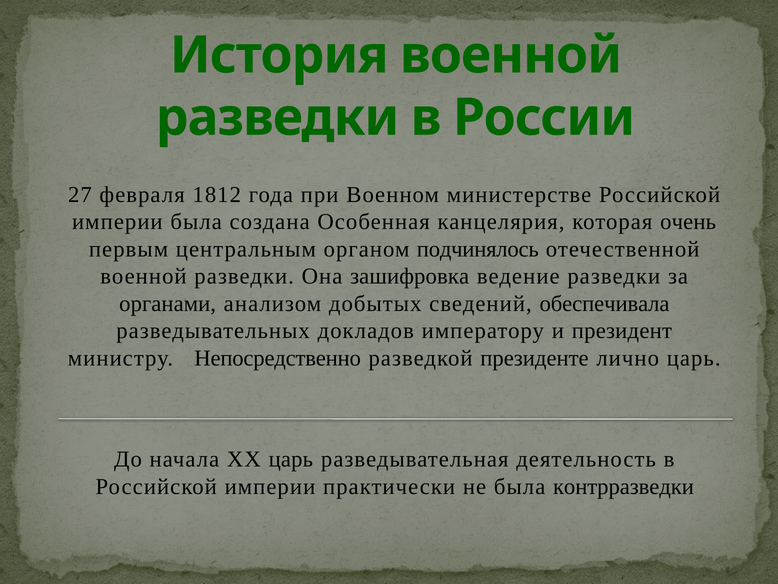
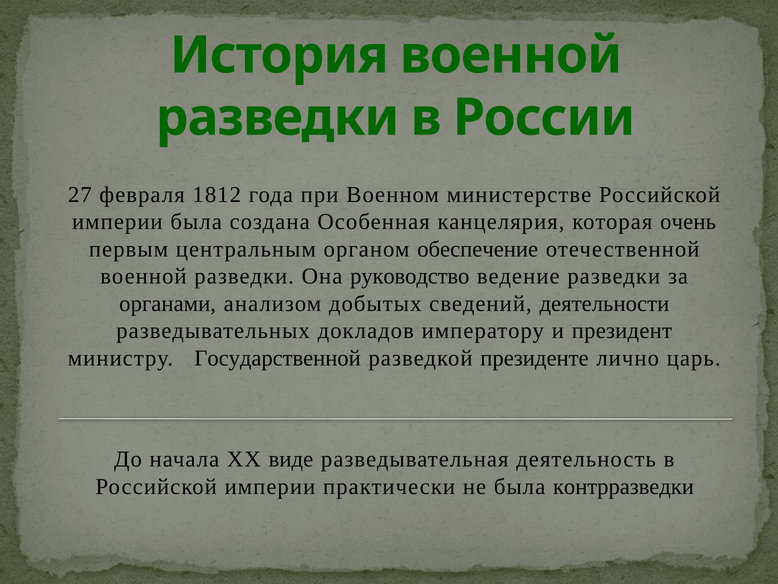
подчинялось: подчинялось -> обеспечение (478, 249)
зашифровка: зашифровка -> руководство (410, 276)
обеспечивала: обеспечивала -> деятельности (604, 303)
Непосредственно: Непосредственно -> Государственной (278, 358)
ХХ царь: царь -> виде (291, 459)
